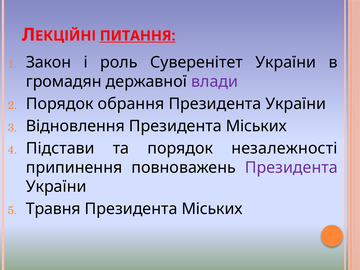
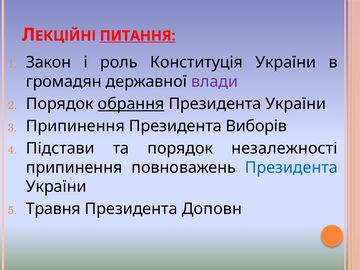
Суверенітет: Суверенітет -> Конституція (197, 62)
обрання underline: none -> present (131, 104)
Відновлення: Відновлення -> Припинення (75, 126)
Міських: Міських -> Виборів (256, 126)
Президента colour: purple -> blue (291, 167)
Міських: Міських -> Доповн (212, 209)
